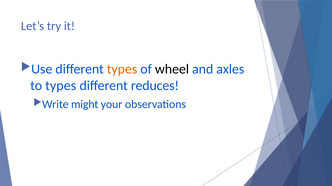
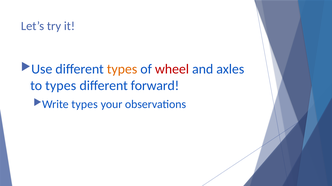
wheel colour: black -> red (172, 69)
reduces: reduces -> forward (155, 86)
might: might -> types (85, 105)
